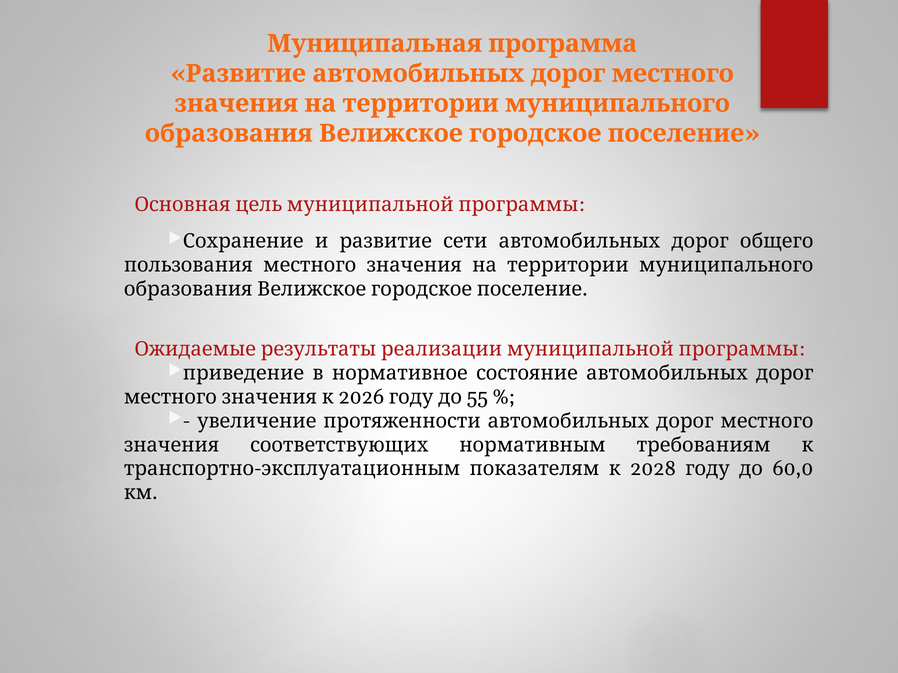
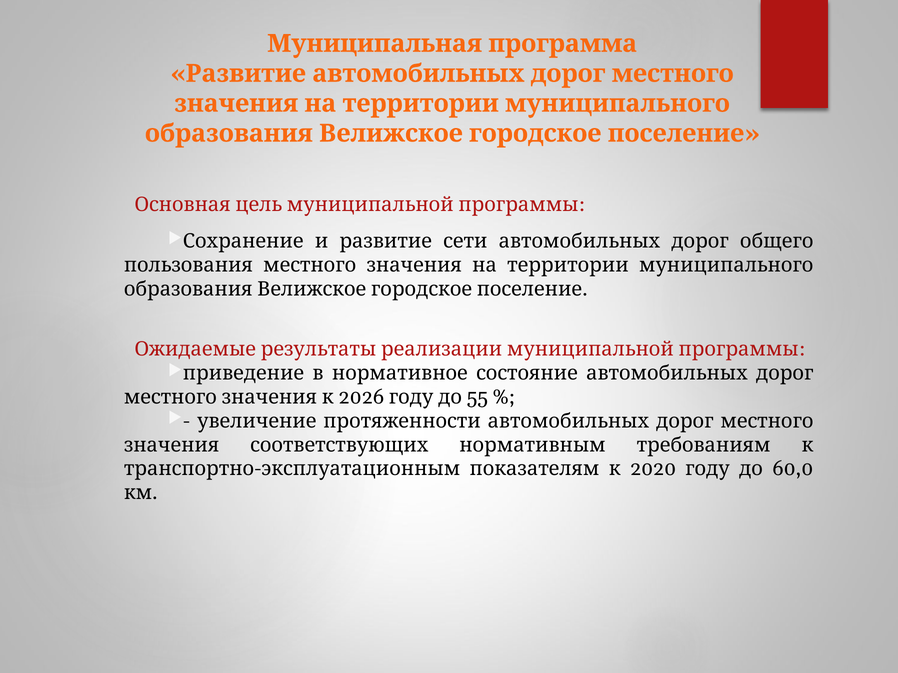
2028: 2028 -> 2020 (653, 469)
